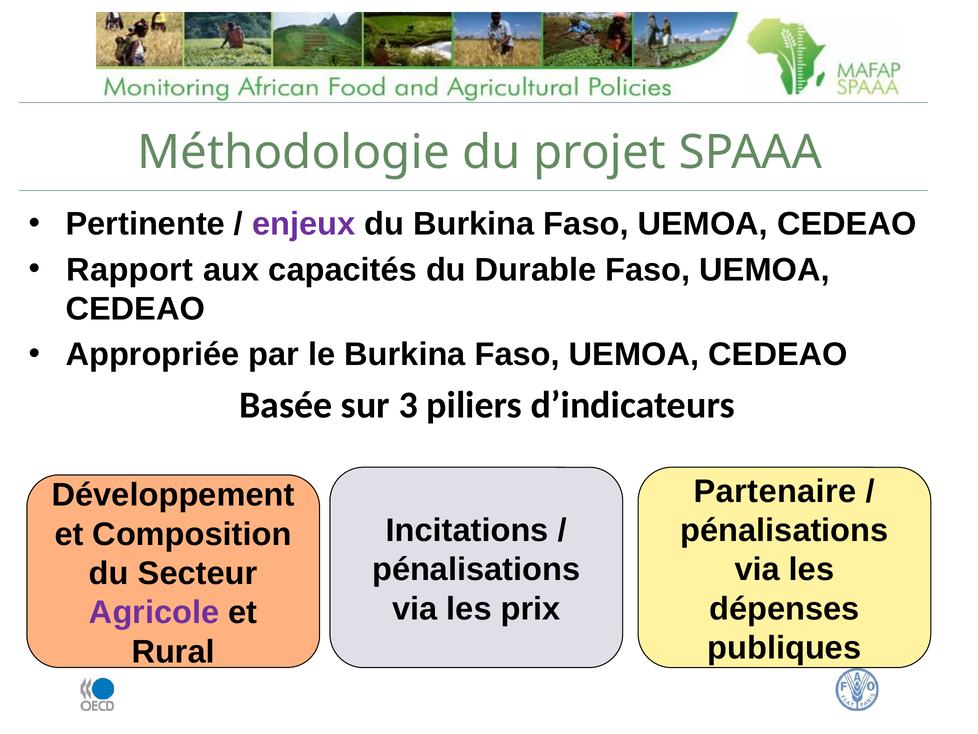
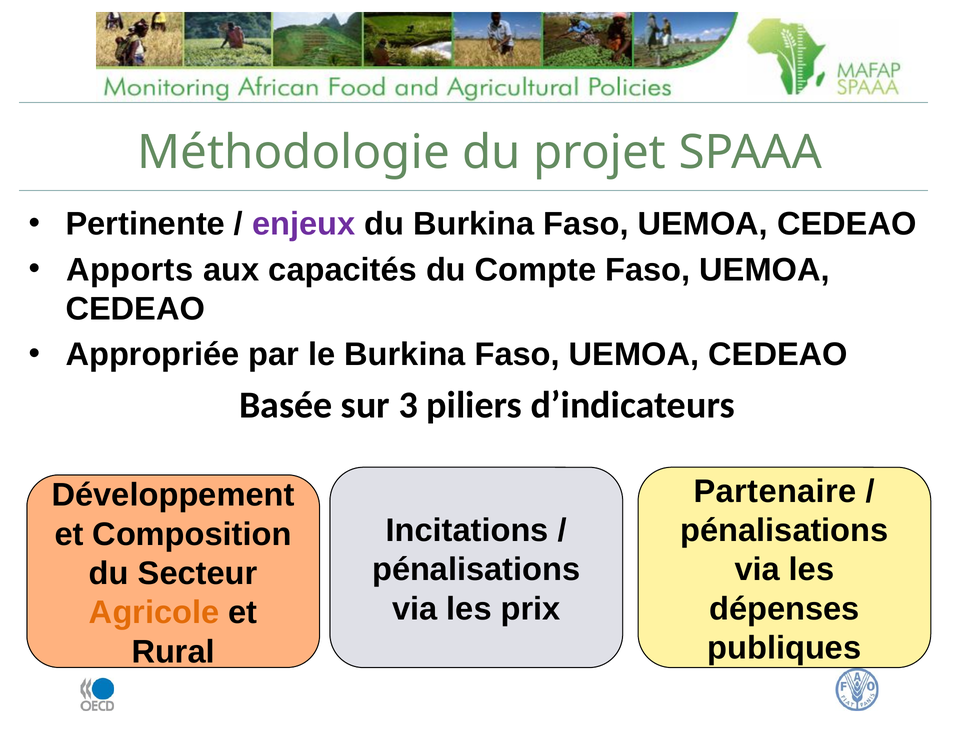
Rapport: Rapport -> Apports (130, 270)
Durable: Durable -> Compte (536, 270)
Agricole colour: purple -> orange (154, 612)
